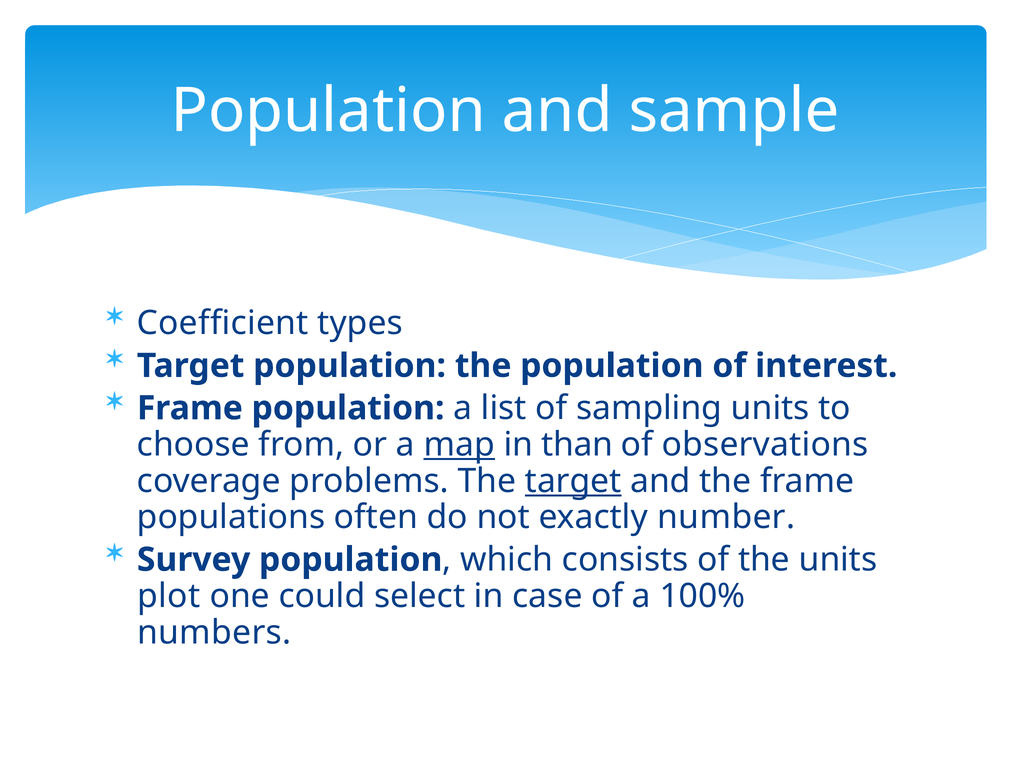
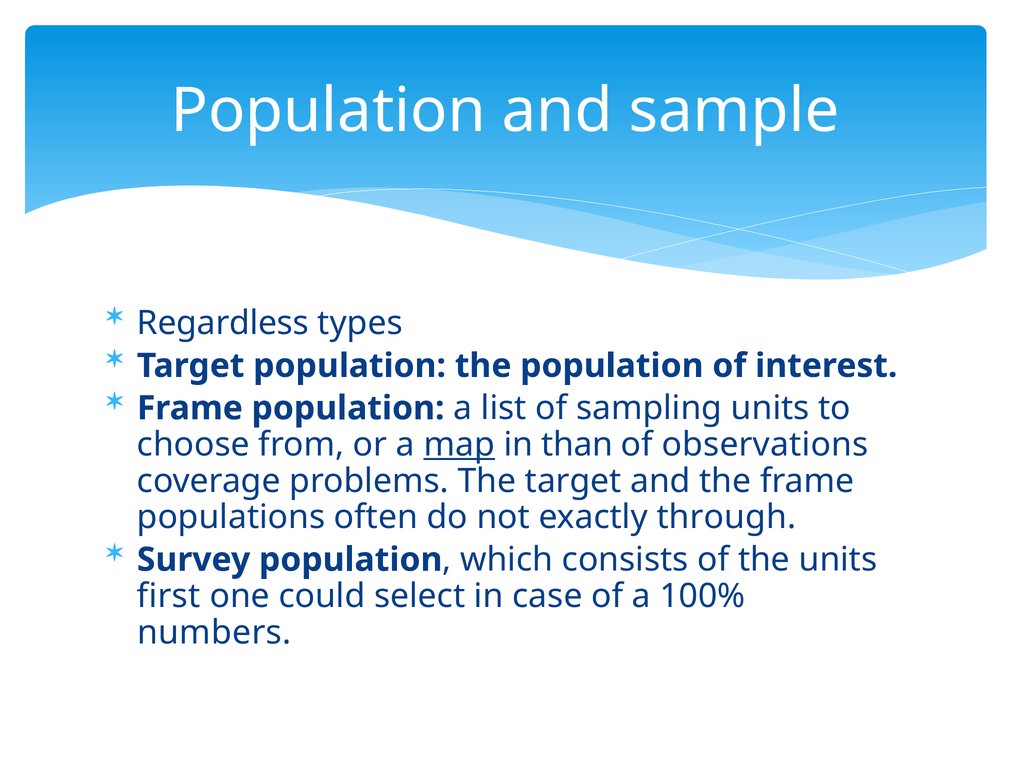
Coefficient: Coefficient -> Regardless (223, 323)
target underline: present -> none (573, 481)
number: number -> through (726, 517)
plot: plot -> first (169, 596)
